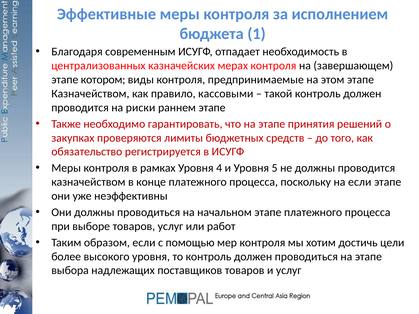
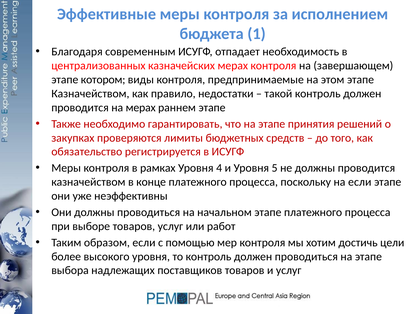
кассовыми: кассовыми -> недостатки (226, 94)
на риски: риски -> мерах (141, 108)
